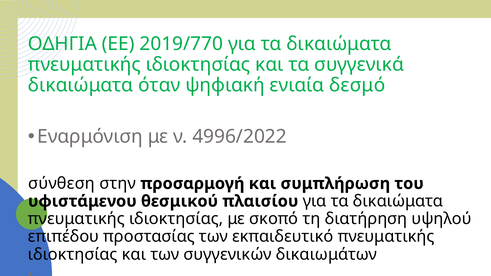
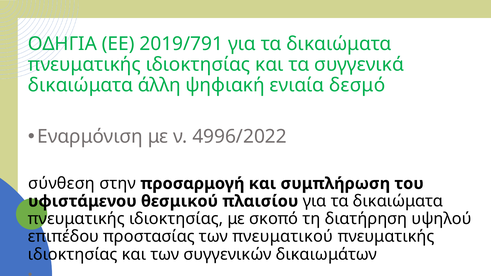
2019/770: 2019/770 -> 2019/791 (181, 44)
όταν: όταν -> άλλη (159, 85)
εκπαιδευτικό: εκπαιδευτικό -> πνευματικού (283, 237)
